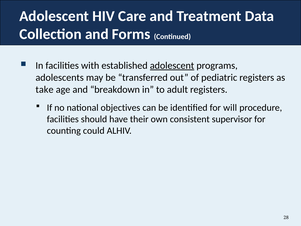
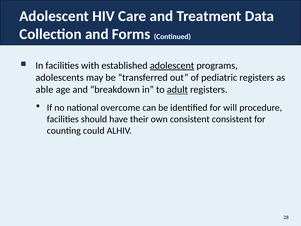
take: take -> able (45, 90)
adult underline: none -> present (177, 90)
objectives: objectives -> overcome (120, 108)
consistent supervisor: supervisor -> consistent (232, 119)
